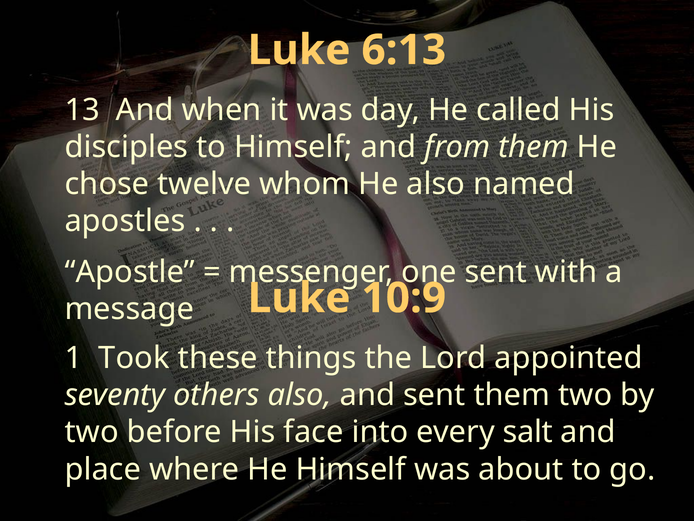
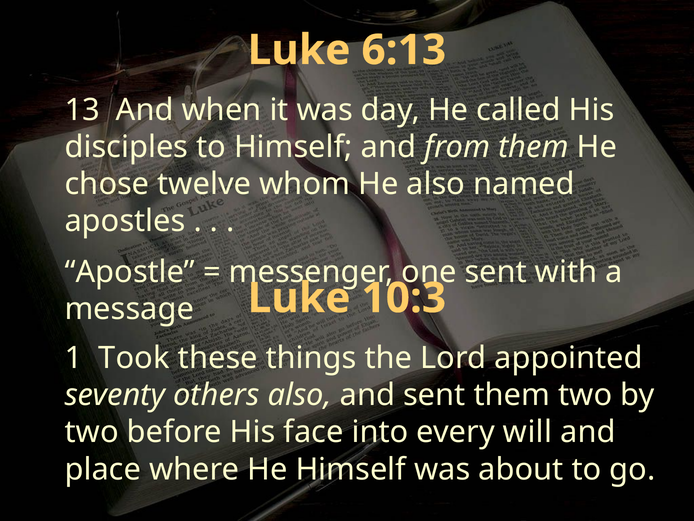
10:9: 10:9 -> 10:3 (404, 298)
salt: salt -> will (527, 432)
